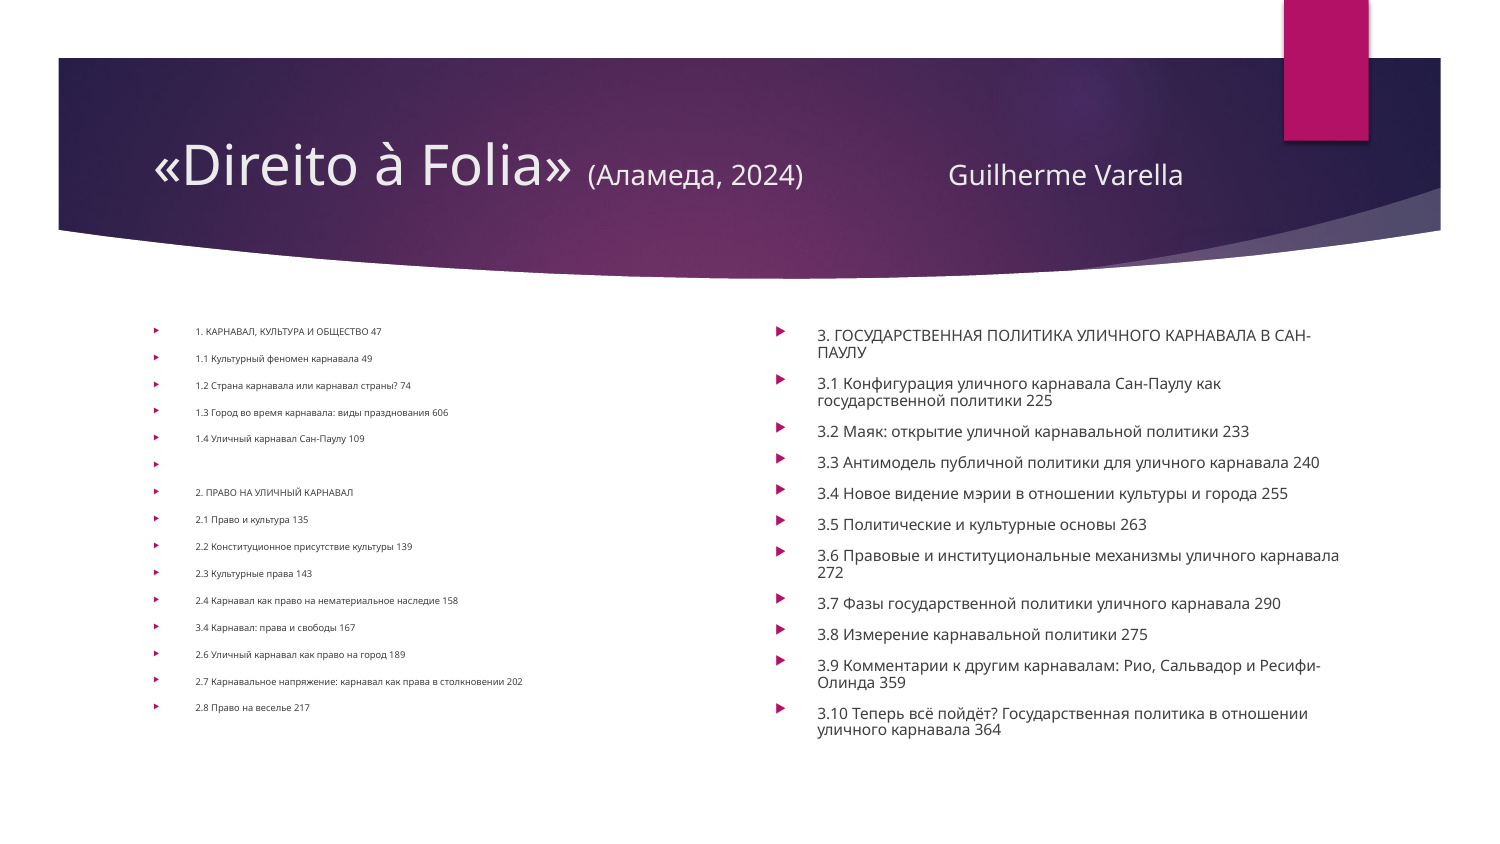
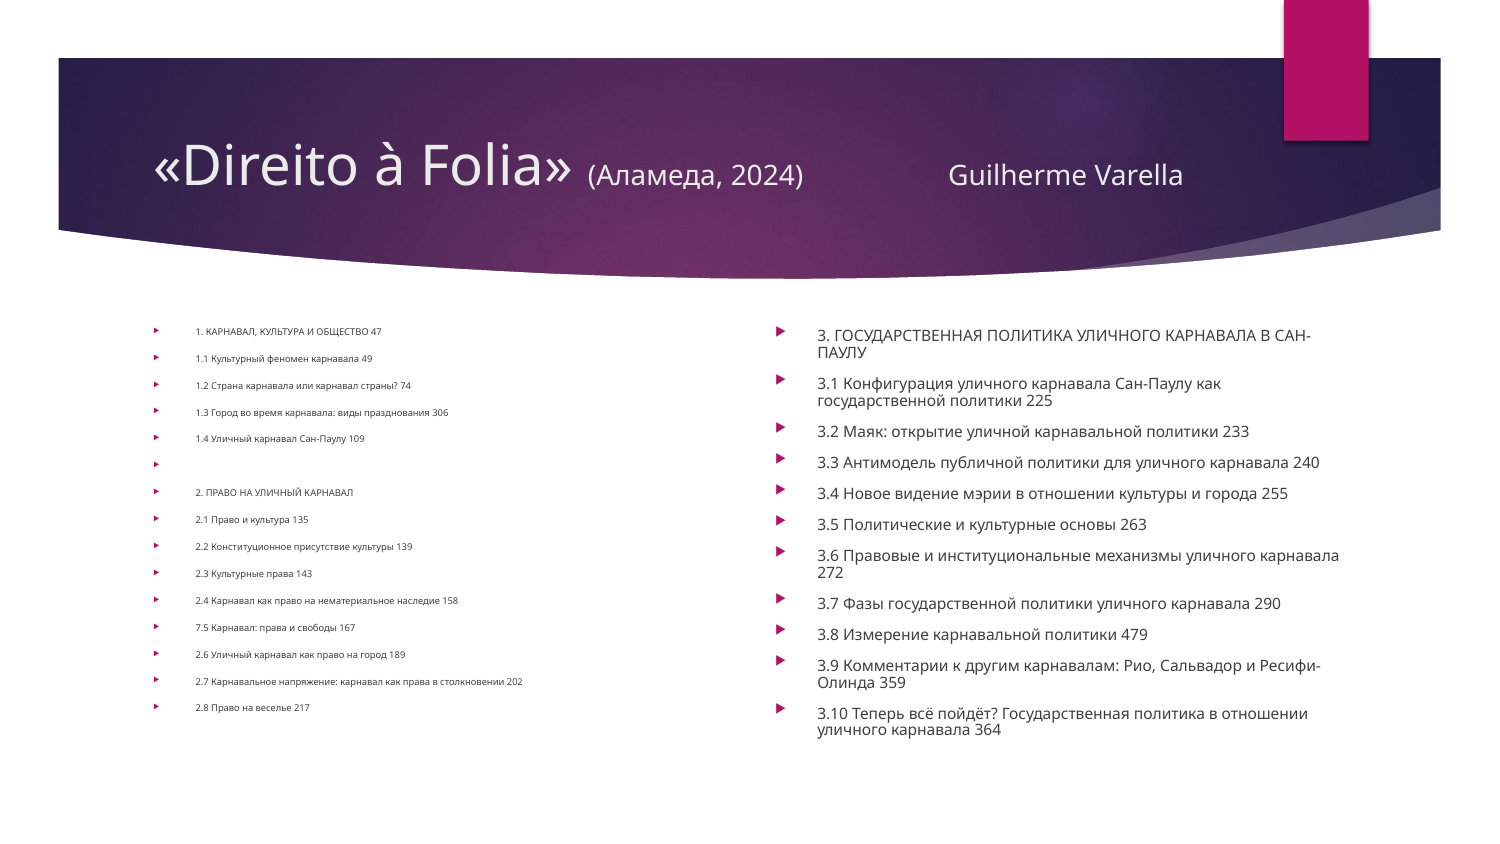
606: 606 -> 306 (440, 413)
3.4: 3.4 -> 7.5 (202, 628)
275: 275 -> 479 (1135, 635)
